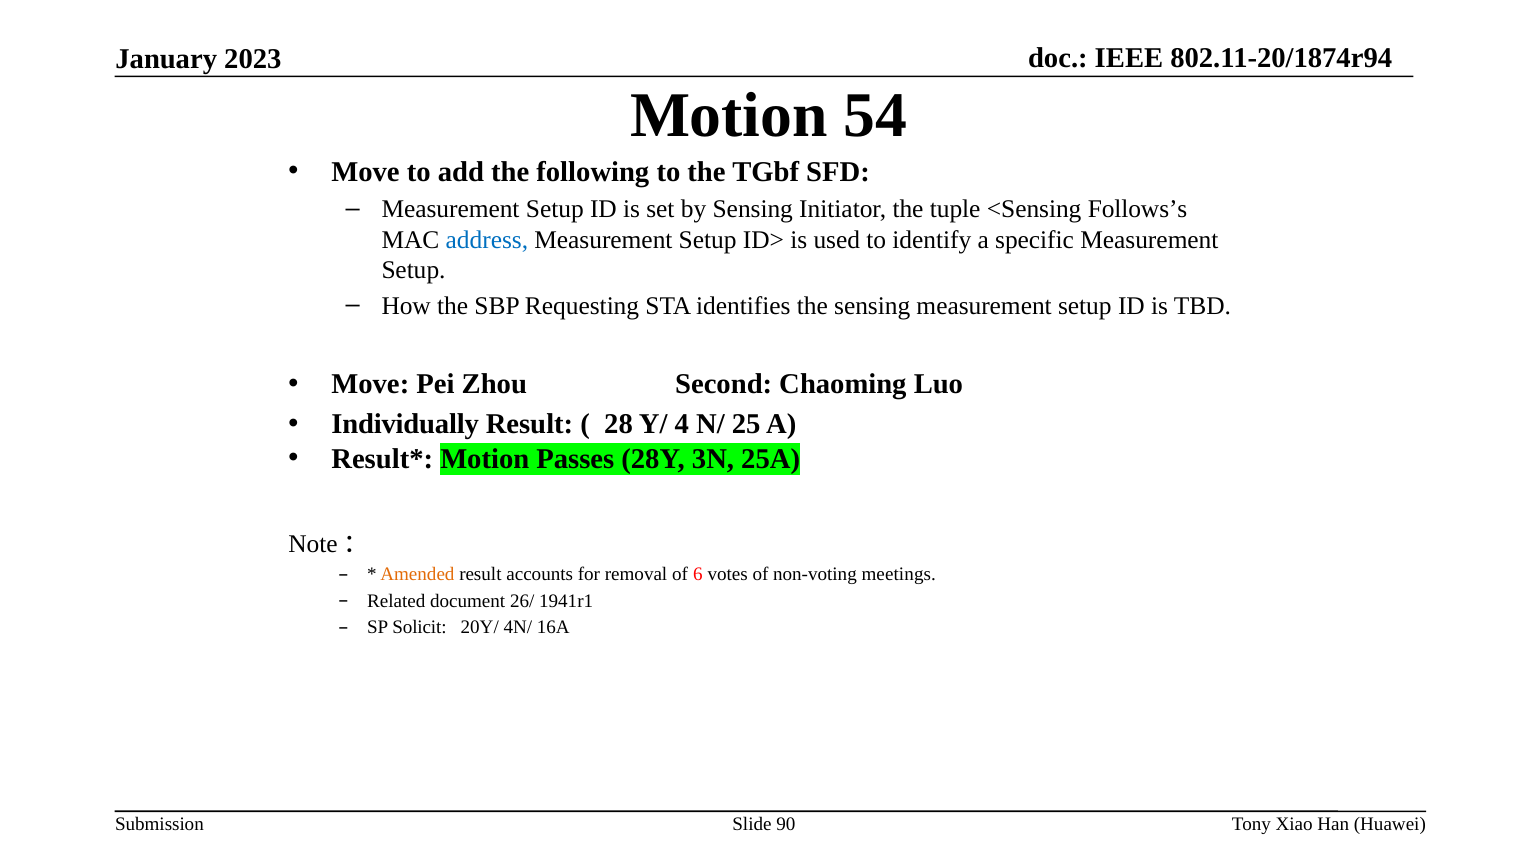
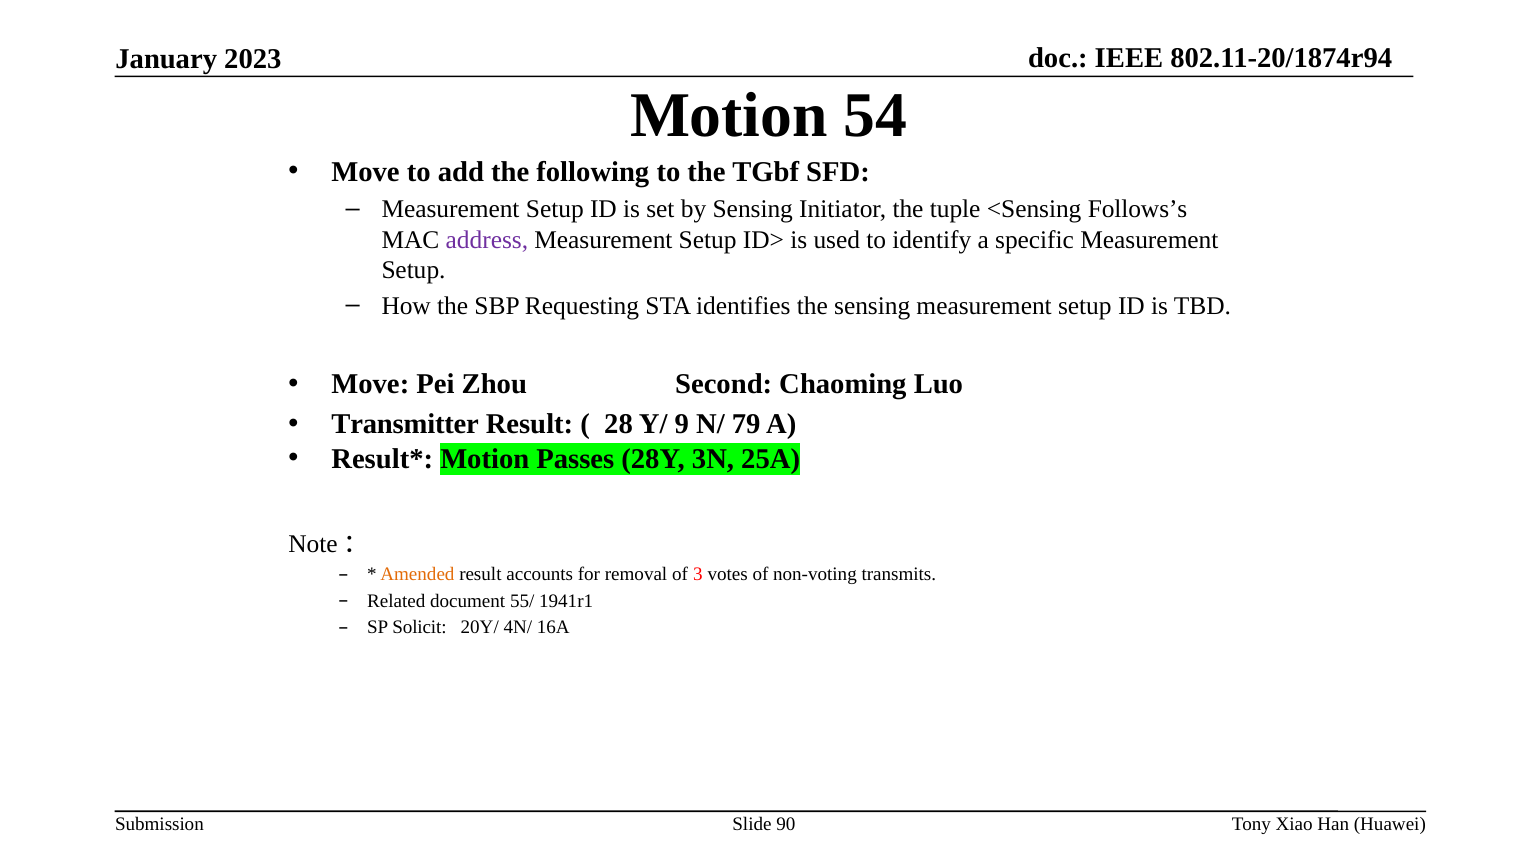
address colour: blue -> purple (487, 240)
Individually: Individually -> Transmitter (405, 425)
4: 4 -> 9 (682, 425)
25: 25 -> 79 (746, 425)
6: 6 -> 3 (698, 575)
meetings: meetings -> transmits (899, 575)
26/: 26/ -> 55/ (522, 601)
